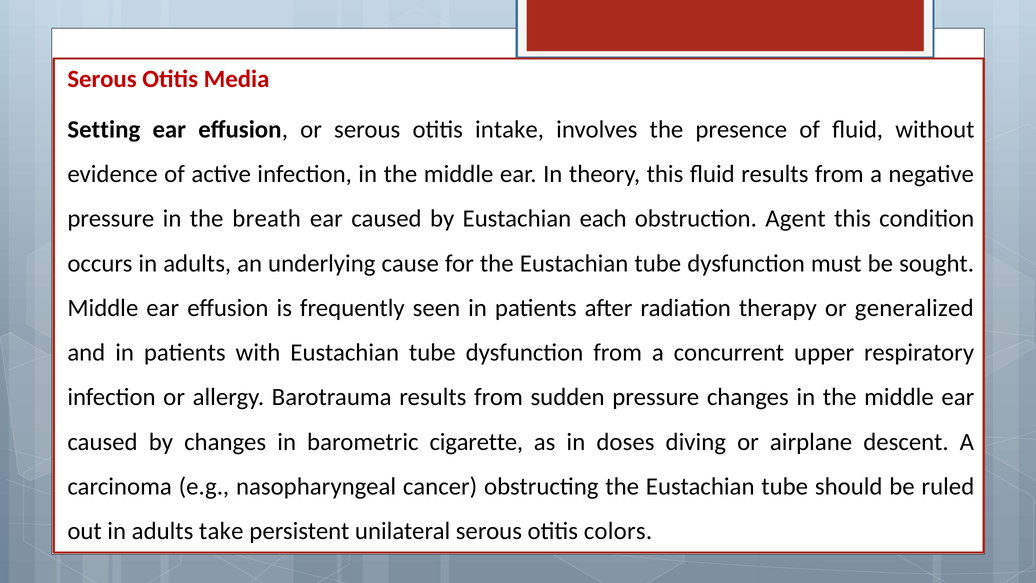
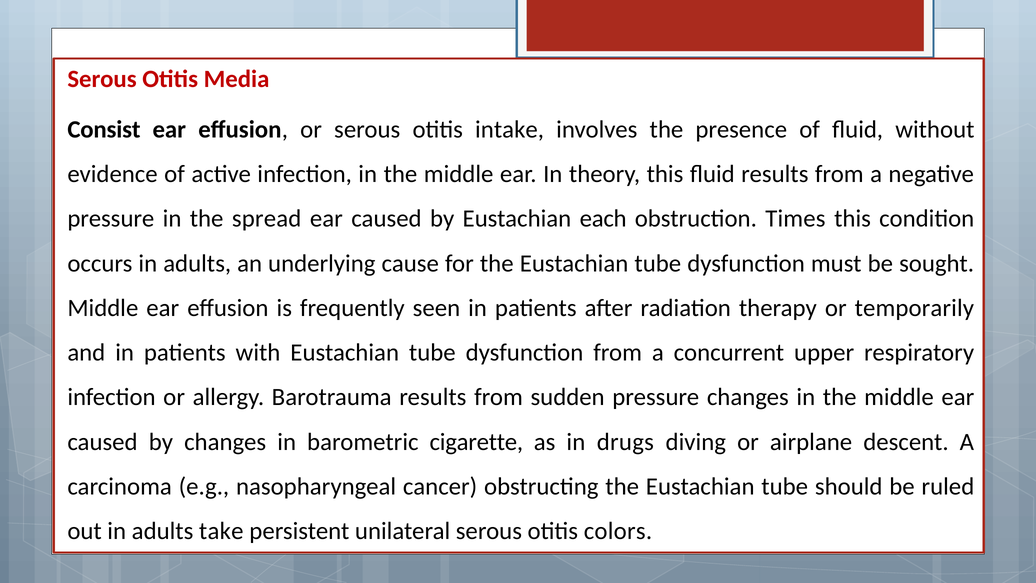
Setting: Setting -> Consist (104, 129)
breath: breath -> spread (267, 219)
Agent: Agent -> Times (795, 219)
generalized: generalized -> temporarily (914, 308)
doses: doses -> drugs (625, 442)
